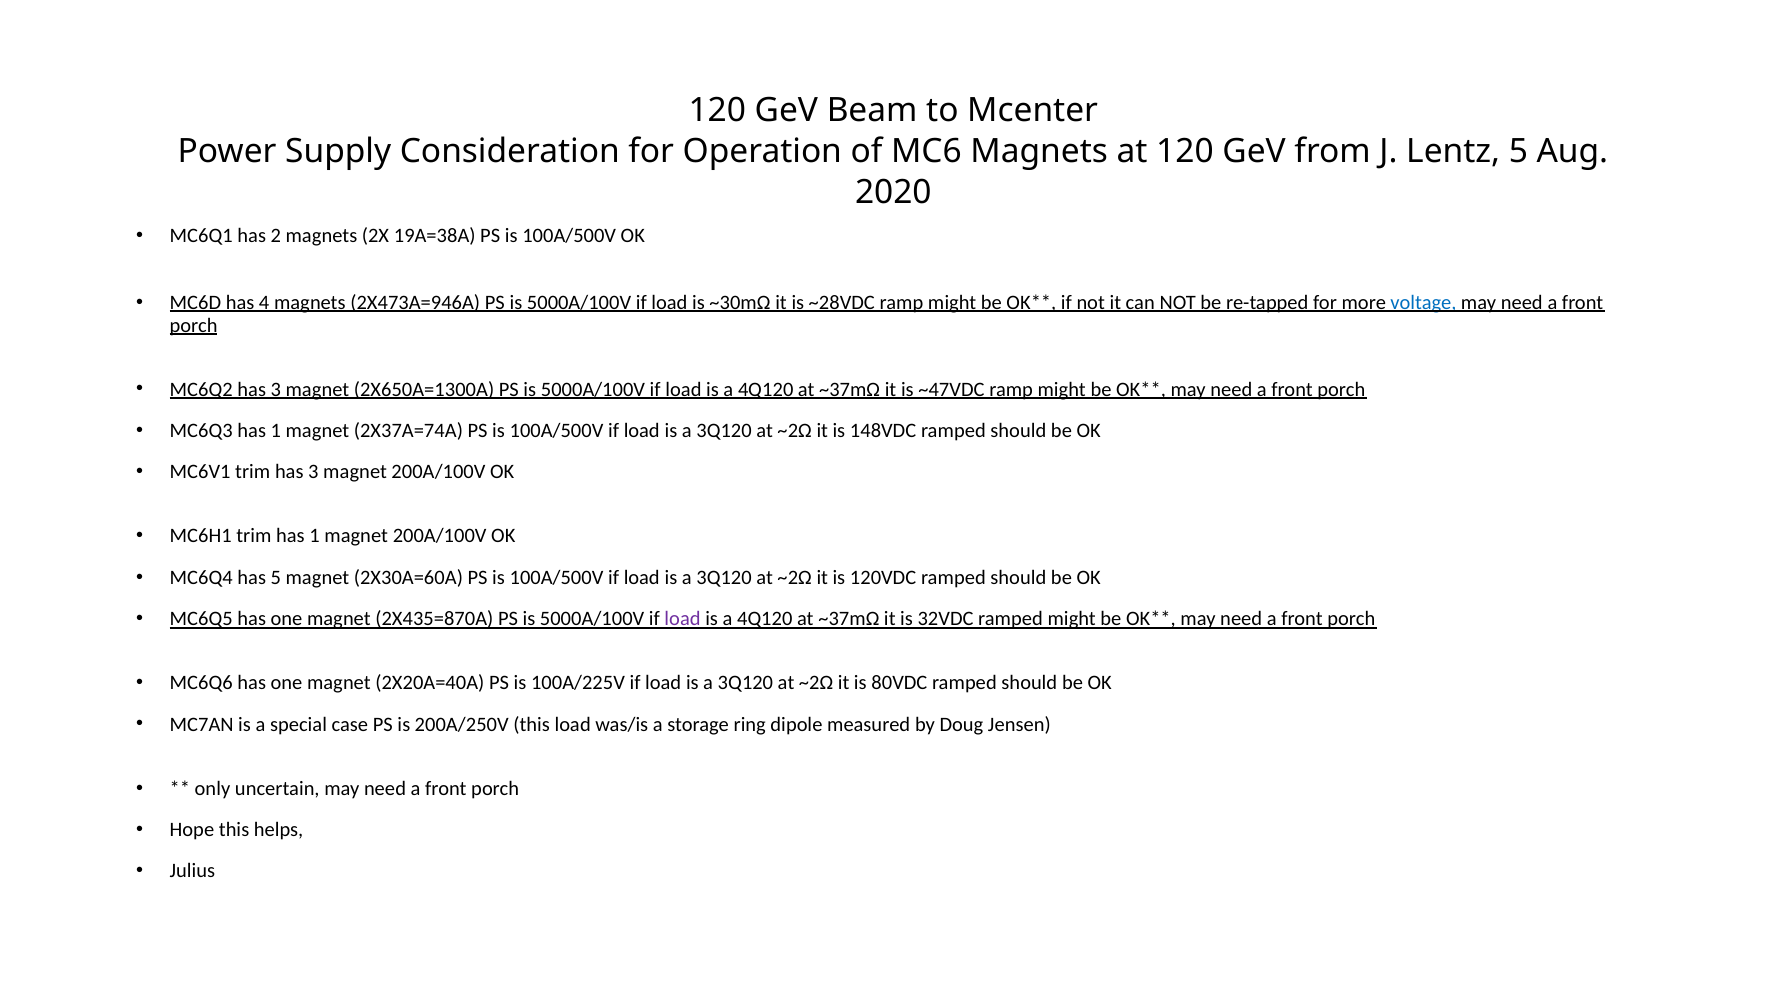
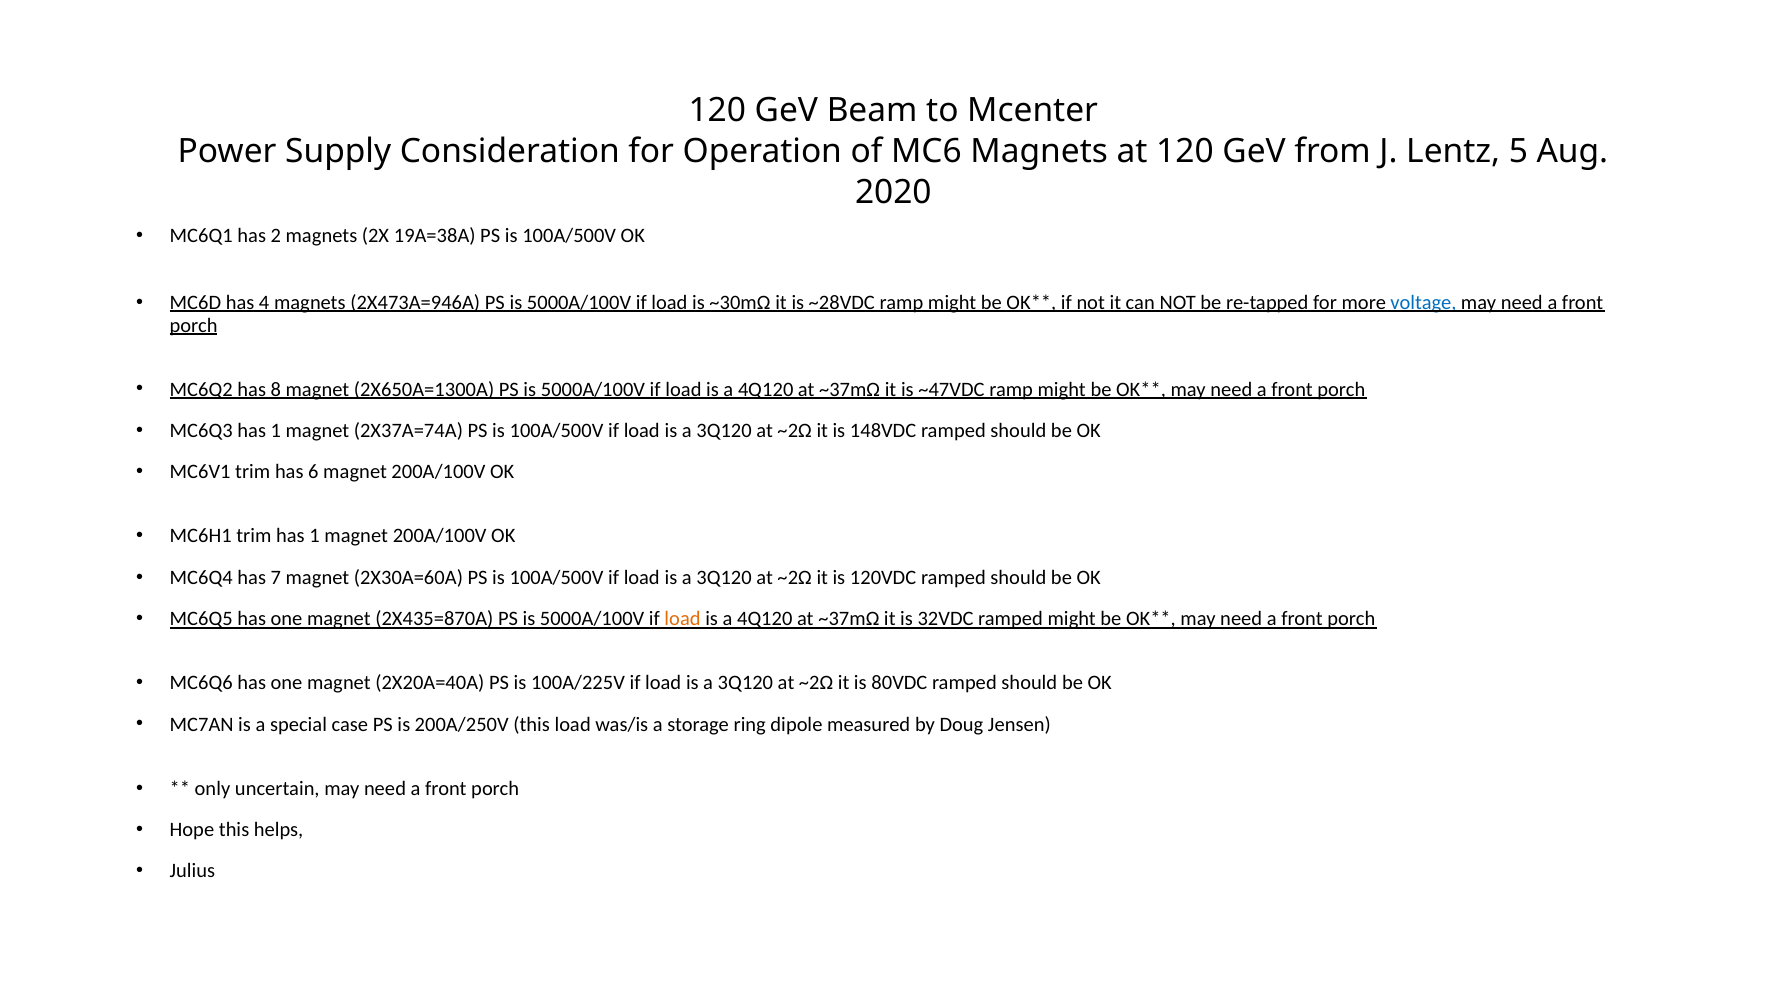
MC6Q2 has 3: 3 -> 8 (276, 389)
trim has 3: 3 -> 6 (313, 472)
has 5: 5 -> 7 (276, 578)
load colour: purple -> orange (683, 619)
